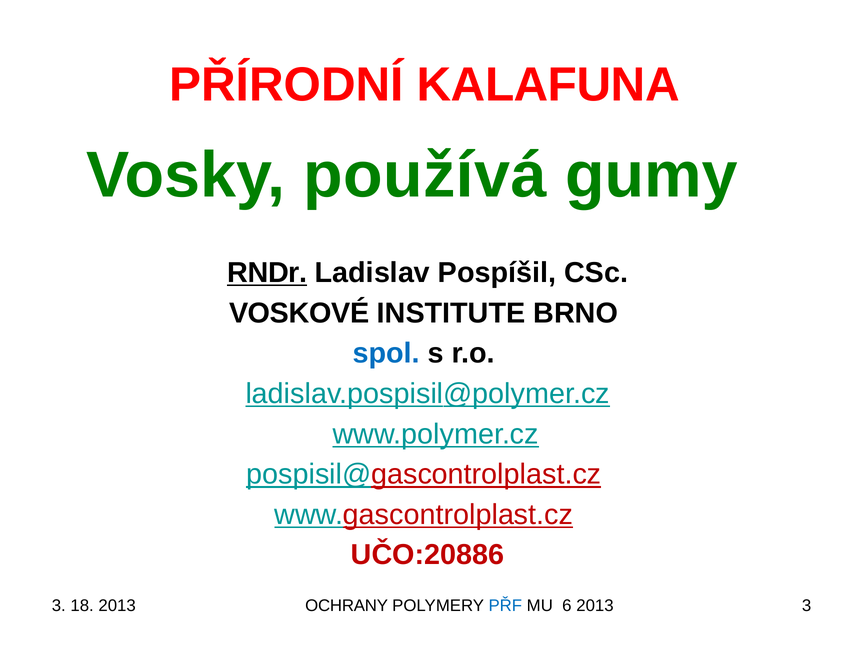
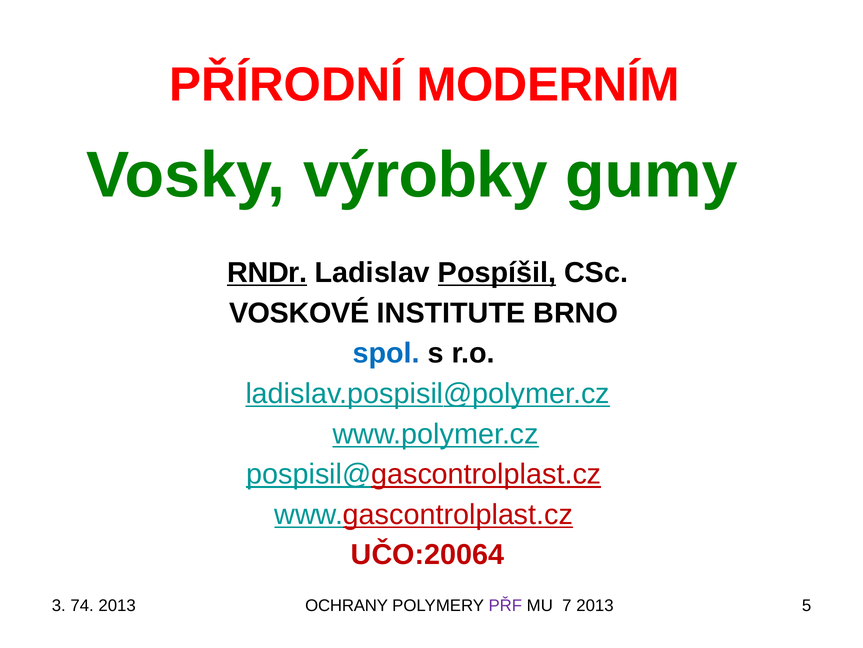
KALAFUNA: KALAFUNA -> MODERNÍM (548, 85)
používá: používá -> výrobky (426, 175)
Pospíšil underline: none -> present (497, 272)
UČO:20886: UČO:20886 -> UČO:20064 (428, 554)
18: 18 -> 74 (82, 605)
PŘF colour: blue -> purple (505, 605)
6: 6 -> 7 (567, 605)
2013 3: 3 -> 5 (807, 605)
